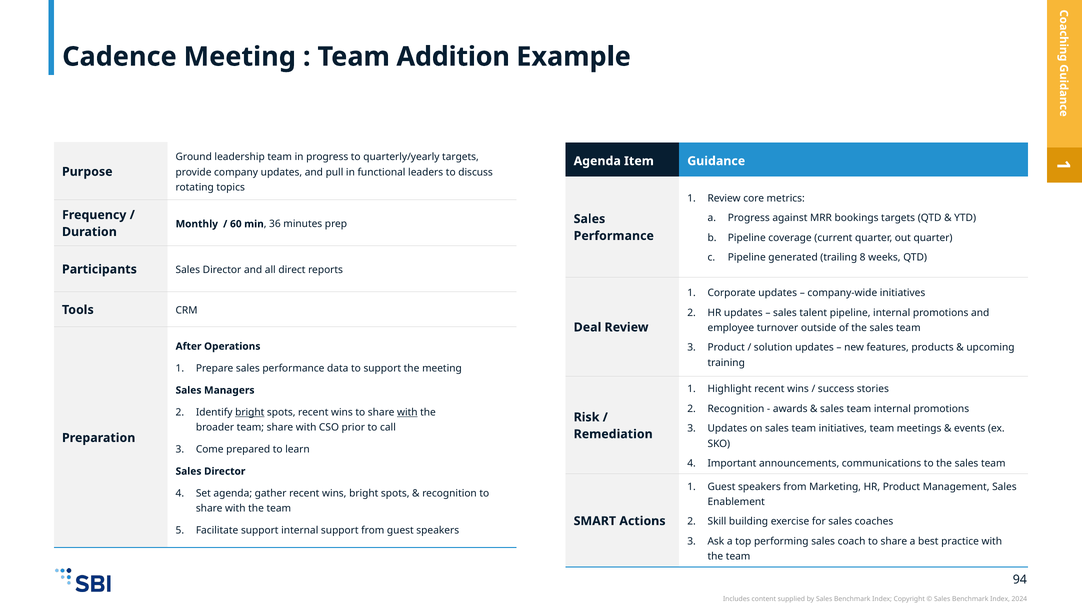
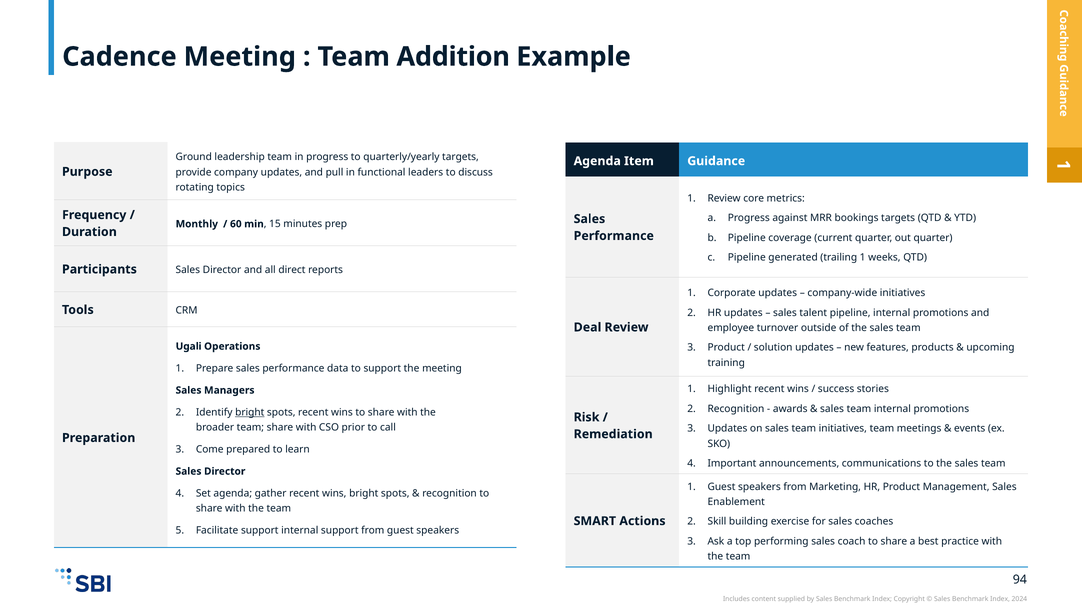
36: 36 -> 15 (275, 224)
trailing 8: 8 -> 1 (863, 257)
After: After -> Ugali (189, 346)
with underline: present -> none (407, 412)
